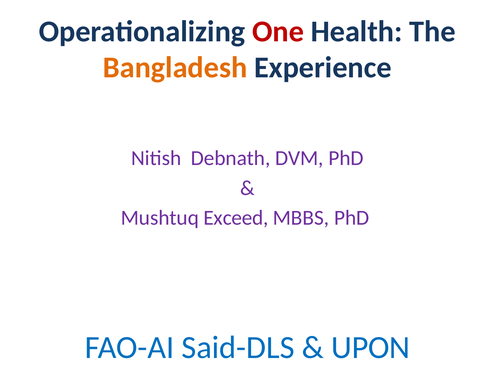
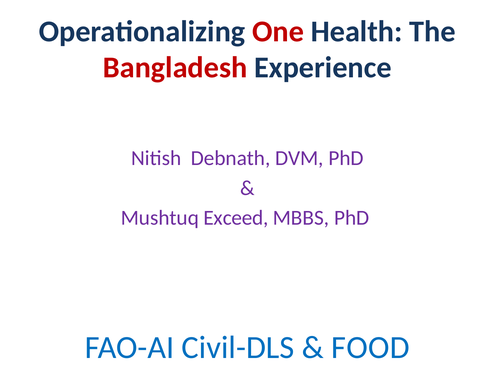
Bangladesh colour: orange -> red (175, 68)
Said-DLS: Said-DLS -> Civil-DLS (238, 348)
UPON: UPON -> FOOD (370, 348)
